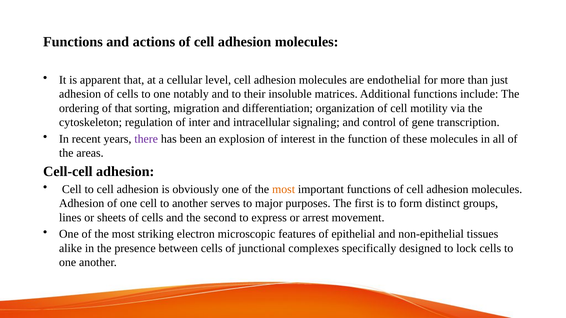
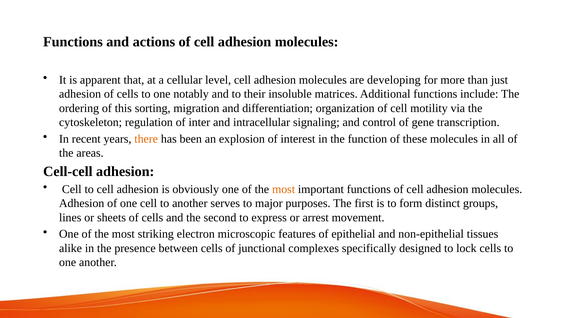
endothelial: endothelial -> developing (394, 80)
of that: that -> this (123, 108)
there colour: purple -> orange (146, 139)
